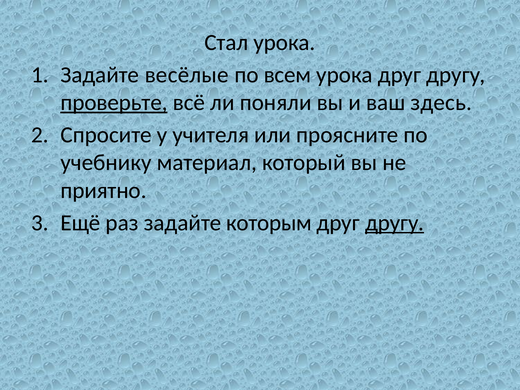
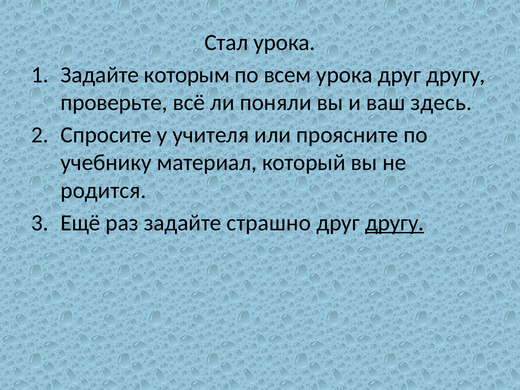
весёлые: весёлые -> которым (187, 75)
проверьте underline: present -> none (114, 103)
приятно: приятно -> родится (103, 190)
которым: которым -> страшно (269, 223)
